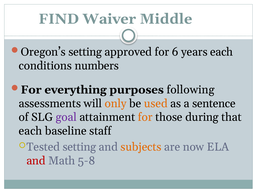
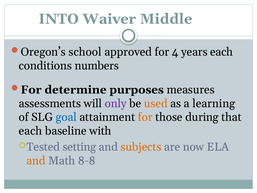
FIND: FIND -> INTO (59, 19)
Oregon’s setting: setting -> school (85, 52)
6: 6 -> 4 (175, 52)
everything: everything -> determine (75, 90)
following: following -> measures (191, 90)
only colour: orange -> purple (116, 103)
sentence: sentence -> learning (214, 103)
goal colour: purple -> blue (66, 117)
staff: staff -> with (100, 131)
and colour: red -> orange (36, 160)
5-8: 5-8 -> 8-8 (87, 160)
